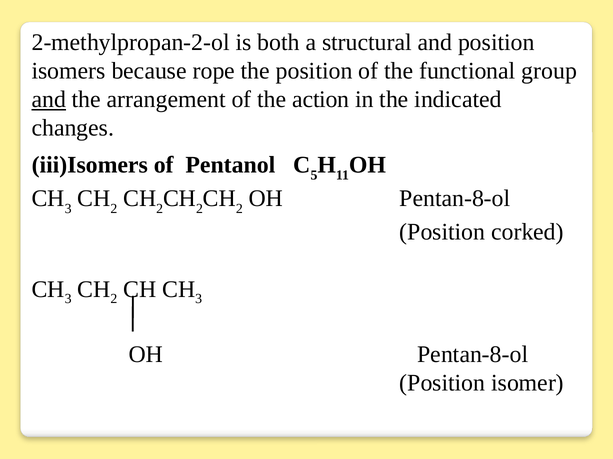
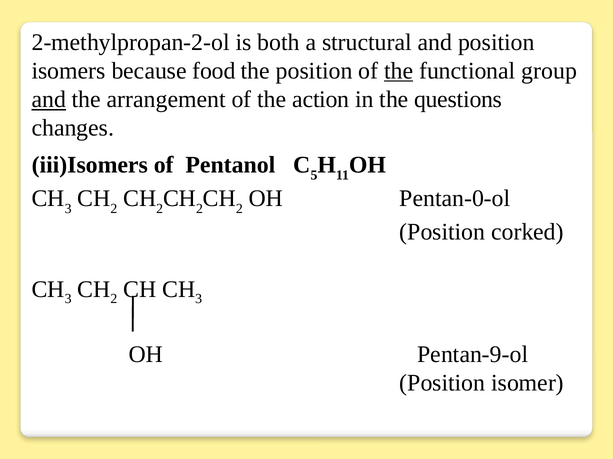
rope: rope -> food (214, 71)
the underline: none -> present (399, 71)
indicated: indicated -> questions (458, 100)
Pentan-8-ol: Pentan-8-ol -> Pentan-0-ol (455, 199)
Pentan-8-ol: Pentan-8-ol -> Pentan-9-ol (473, 355)
